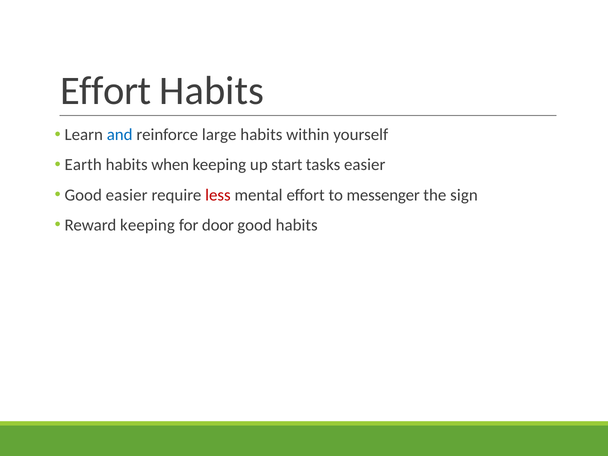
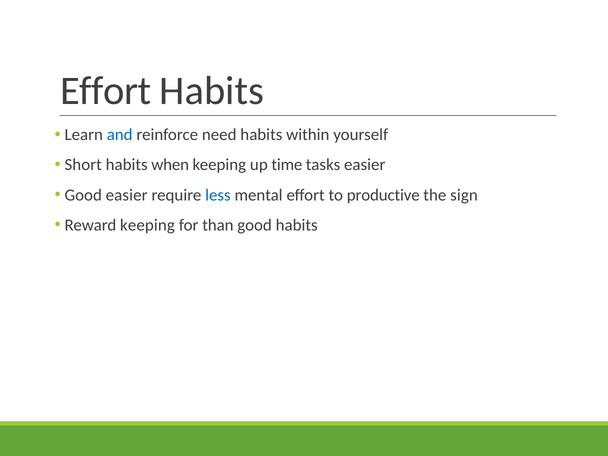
large: large -> need (219, 135)
Earth: Earth -> Short (83, 165)
start: start -> time (287, 165)
less colour: red -> blue (218, 195)
messenger: messenger -> productive (383, 195)
door: door -> than (218, 225)
